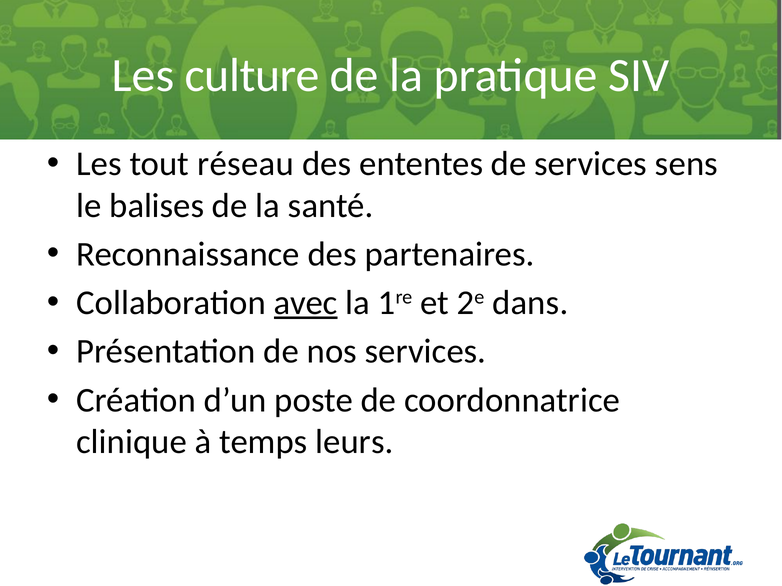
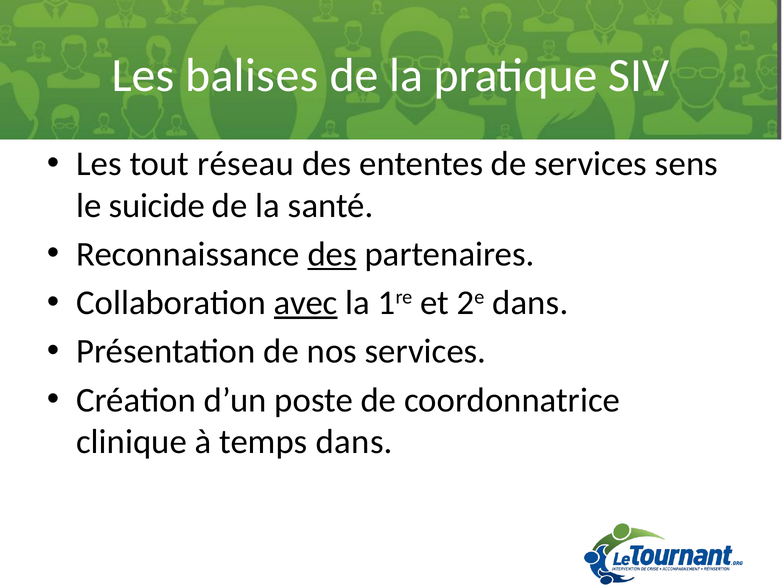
culture: culture -> balises (252, 76)
balises: balises -> suicide (157, 206)
des underline: none -> present (332, 254)
temps leurs: leurs -> dans (354, 442)
